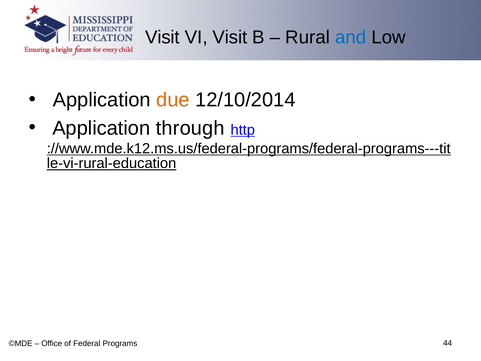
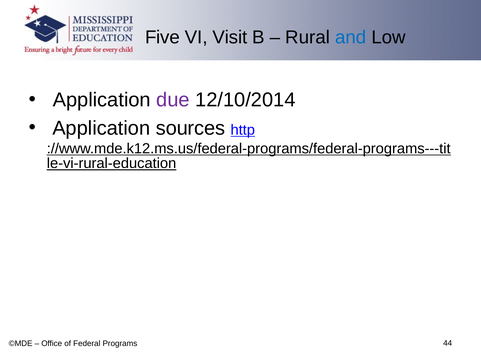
Visit: Visit -> Five (162, 37)
due colour: orange -> purple (173, 100)
through: through -> sources (190, 128)
